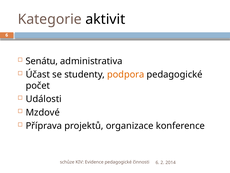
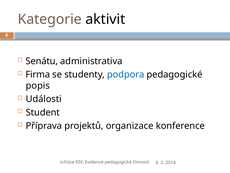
Účast: Účast -> Firma (38, 74)
podpora colour: orange -> blue (126, 74)
počet: počet -> popis (38, 85)
Mzdové: Mzdové -> Student (43, 112)
